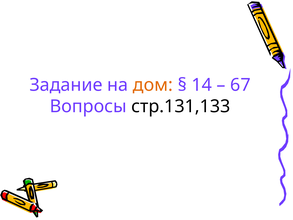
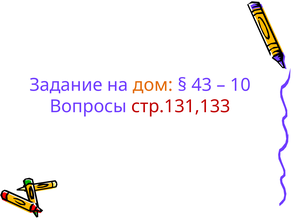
14: 14 -> 43 (202, 85)
67: 67 -> 10 (240, 85)
стр.131,133 colour: black -> red (181, 106)
